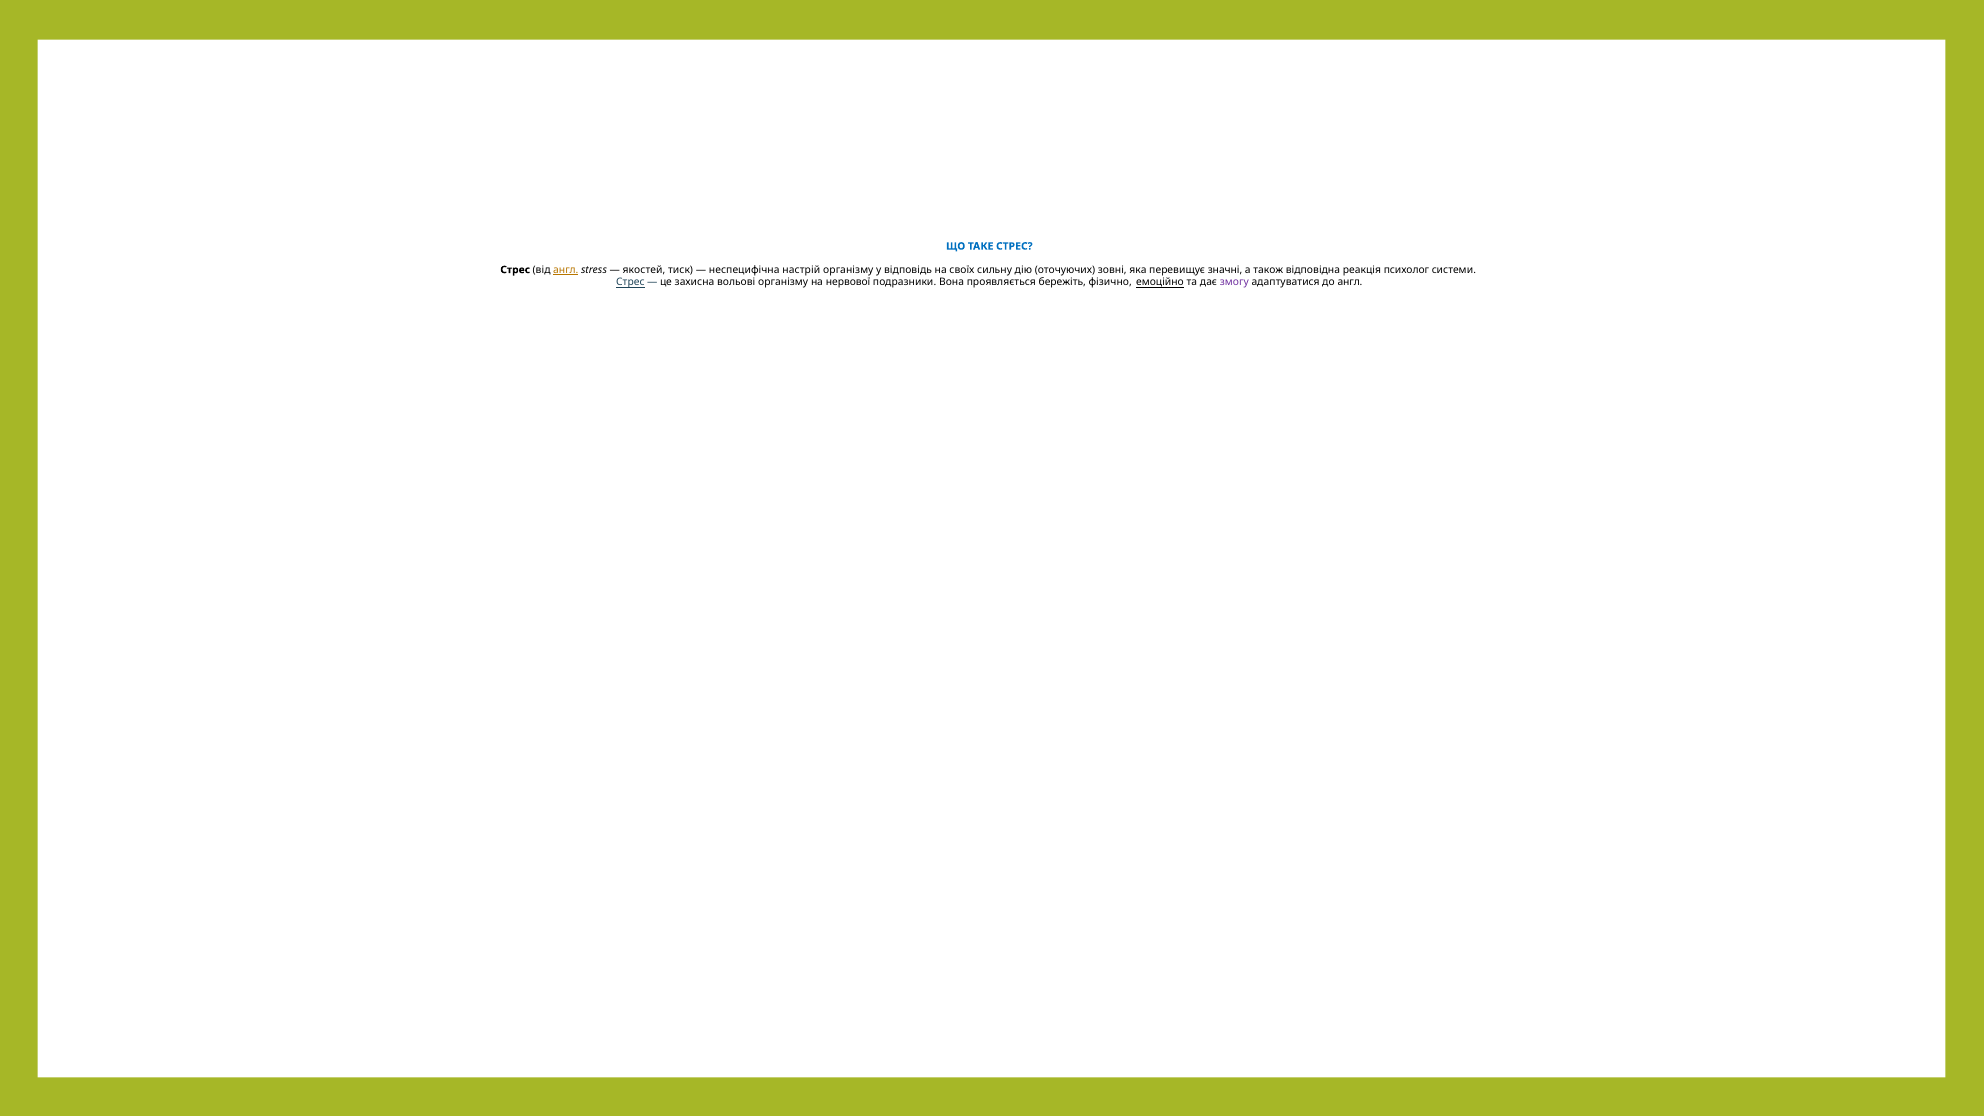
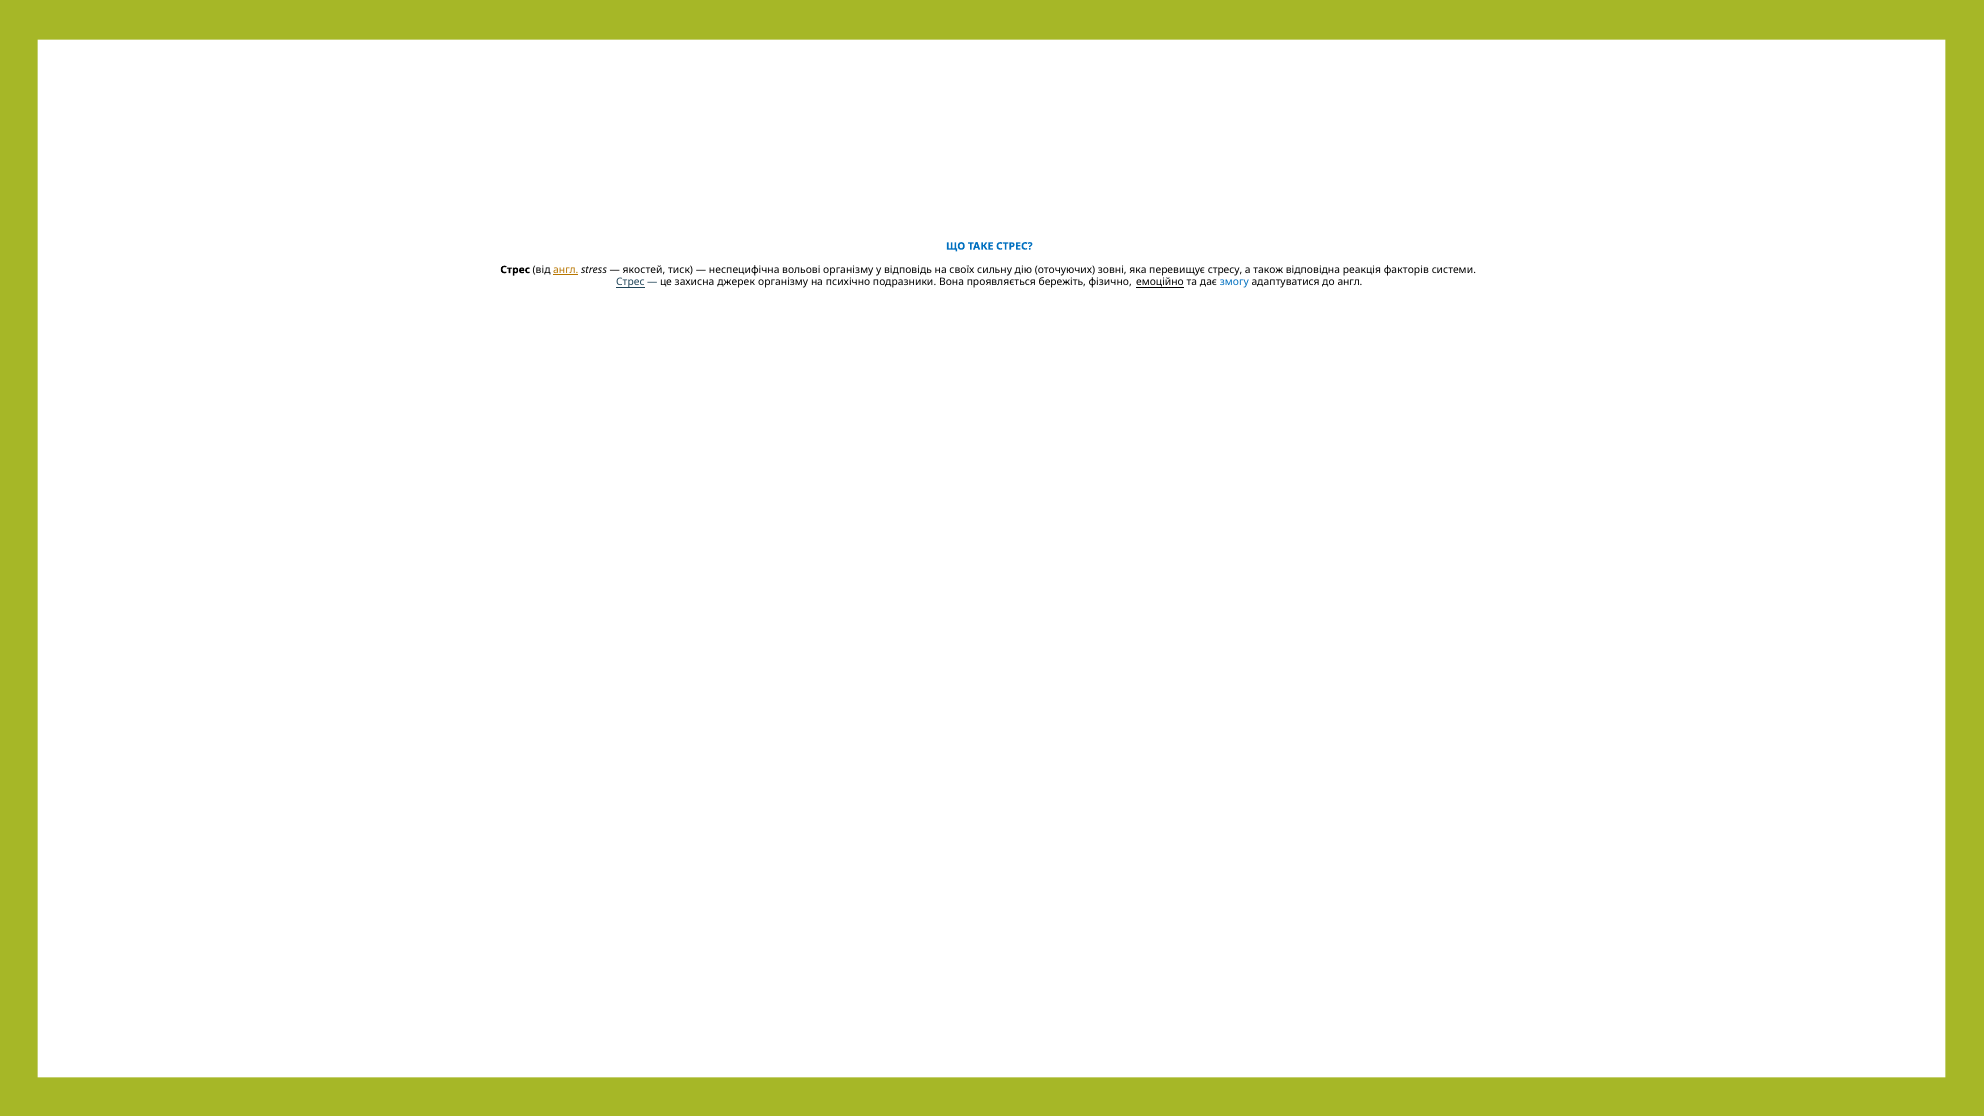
настрій: настрій -> вольові (801, 270)
значні: значні -> стресу (1225, 270)
психолог: психолог -> факторів (1406, 270)
вольові: вольові -> джерек (736, 282)
нервової: нервової -> психічно (848, 282)
змогу colour: purple -> blue (1234, 282)
